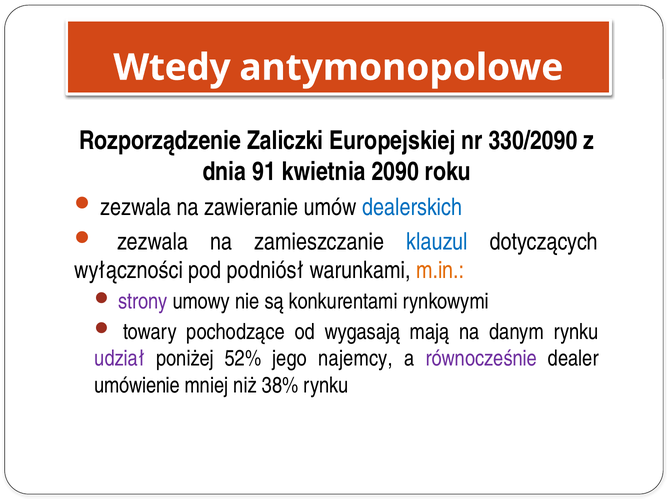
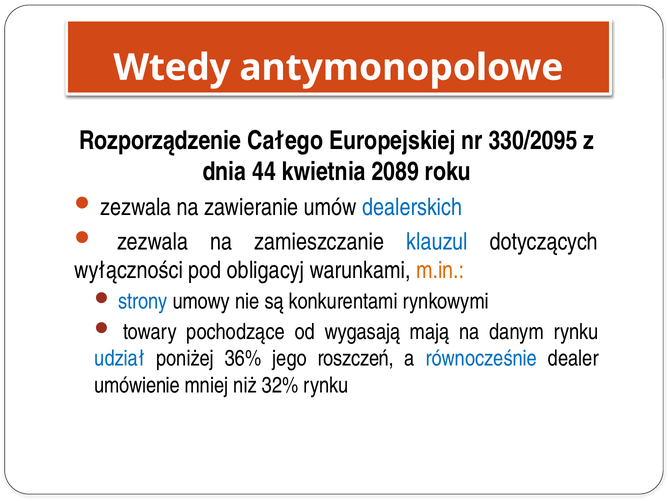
Zaliczki: Zaliczki -> Całego (285, 141)
330/2090: 330/2090 -> 330/2095 (533, 141)
91: 91 -> 44 (264, 172)
2090: 2090 -> 2089 (395, 172)
podniósł: podniósł -> obligacyj (266, 270)
strony colour: purple -> blue (143, 302)
udział colour: purple -> blue (120, 359)
52%: 52% -> 36% (243, 359)
najemcy: najemcy -> roszczeń (356, 359)
równocześnie colour: purple -> blue (481, 359)
38%: 38% -> 32% (280, 385)
